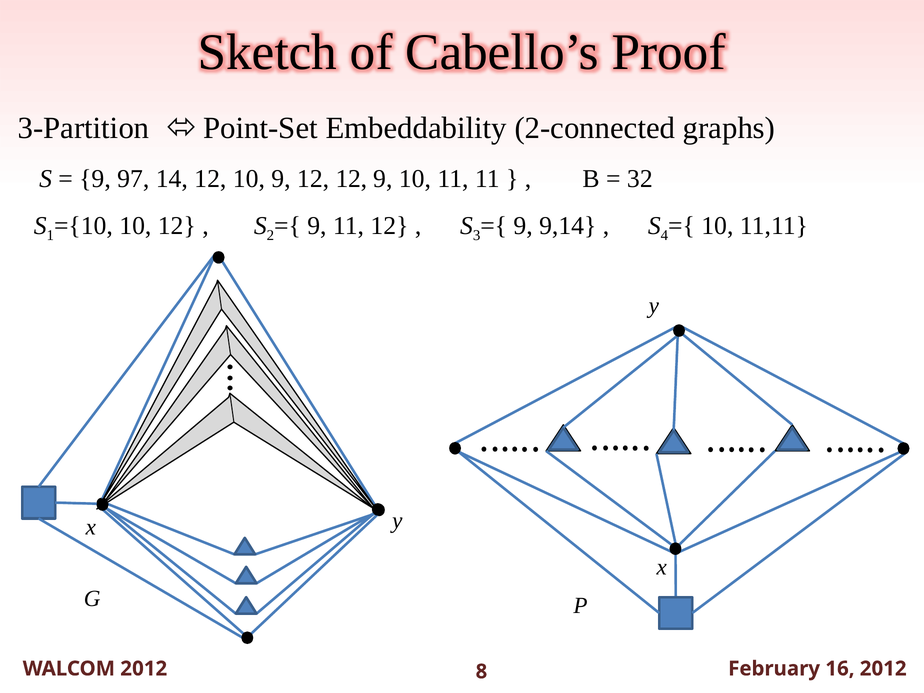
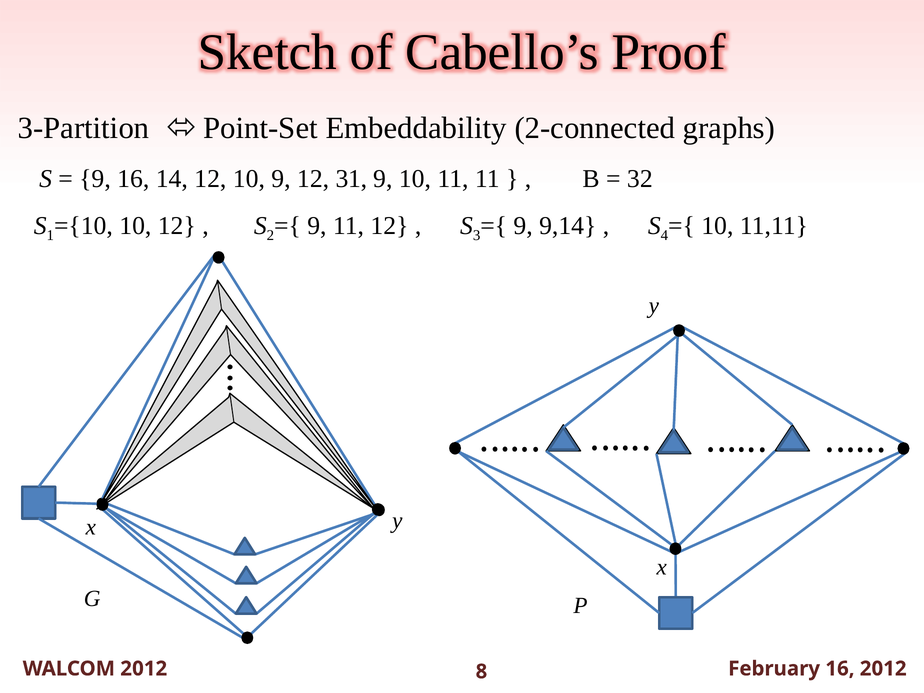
9 97: 97 -> 16 (133, 179)
12 12: 12 -> 31 (351, 179)
